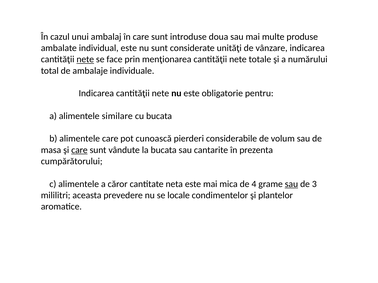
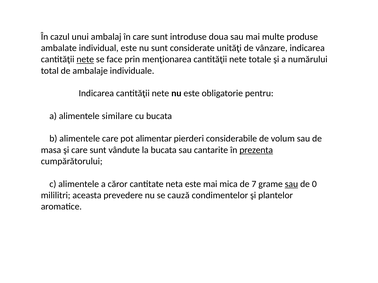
cunoască: cunoască -> alimentar (154, 139)
care underline: present -> none (79, 150)
prezenta underline: none -> present (256, 150)
4: 4 -> 7 (254, 184)
3: 3 -> 0 (314, 184)
locale: locale -> cauză (178, 196)
